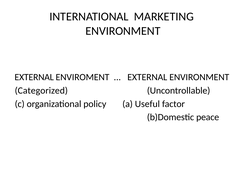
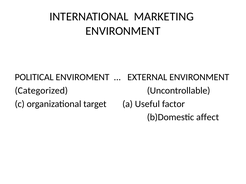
EXTERNAL: EXTERNAL -> POLITICAL (34, 77)
policy: policy -> target (95, 104)
peace: peace -> affect (208, 118)
